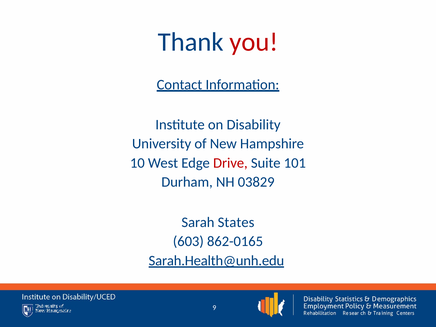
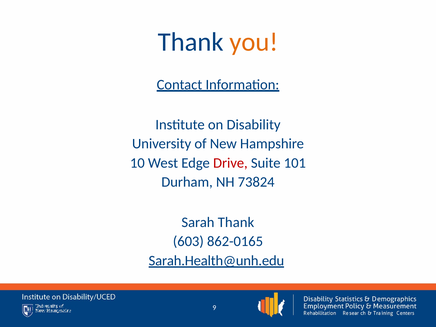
you colour: red -> orange (254, 42)
03829: 03829 -> 73824 (256, 182)
Sarah States: States -> Thank (236, 222)
